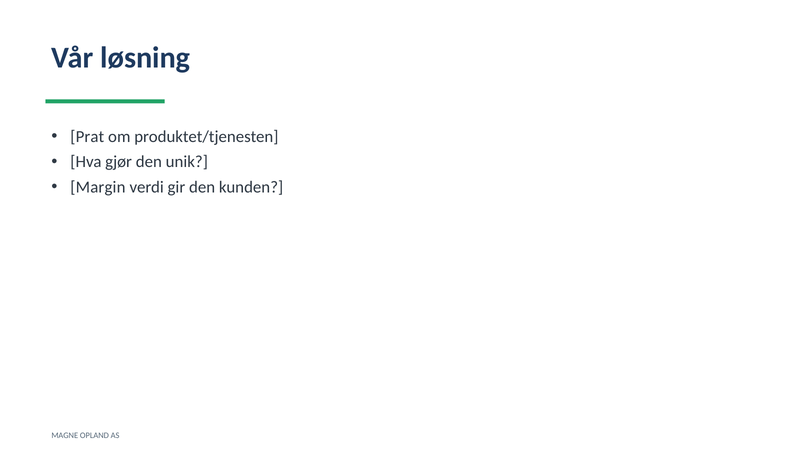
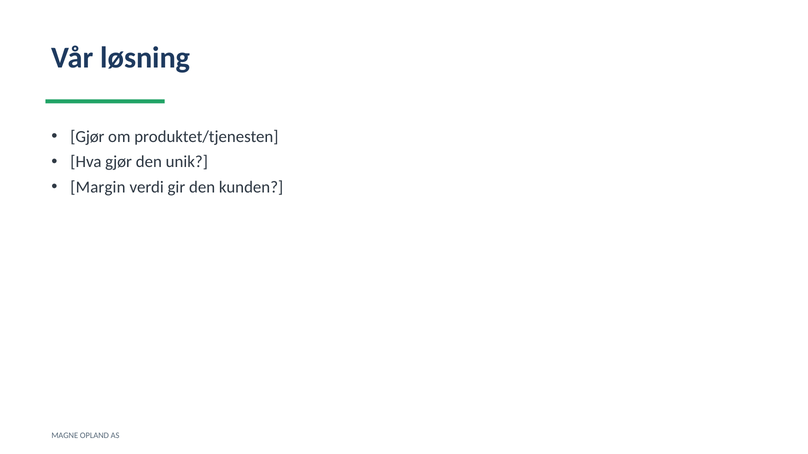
Prat: Prat -> Gjør (87, 137)
